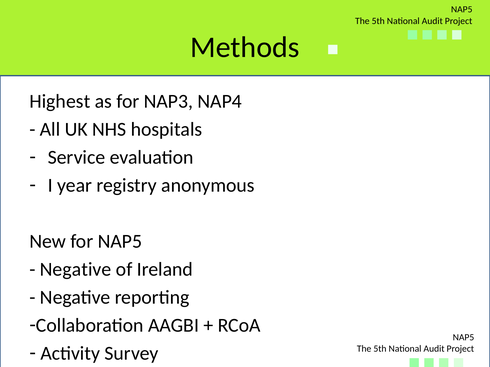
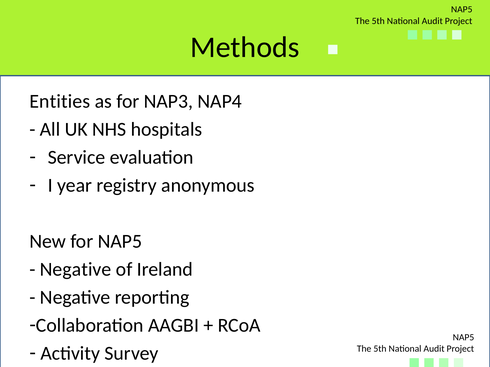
Highest: Highest -> Entities (60, 101)
